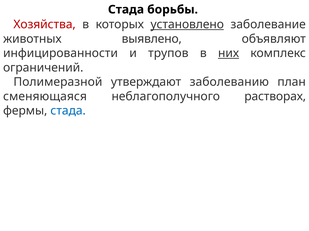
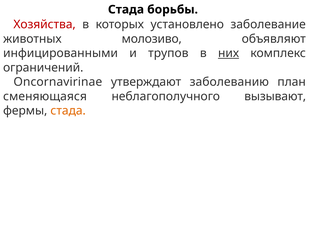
установлено underline: present -> none (187, 25)
выявлено: выявлено -> молозиво (152, 39)
инфицированности: инфицированности -> инфицированными (60, 53)
Полимеразной: Полимеразной -> Oncornavirinae (58, 82)
растворах: растворах -> вызывают (275, 97)
стада colour: blue -> orange (68, 111)
